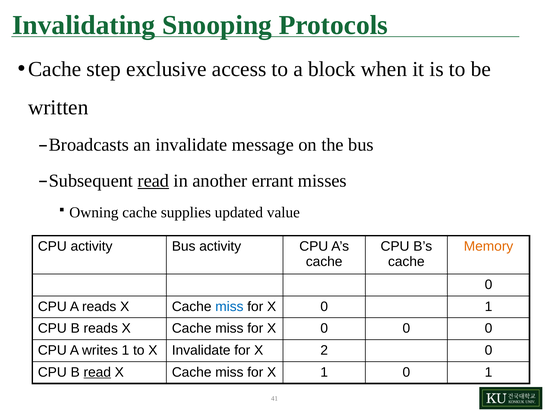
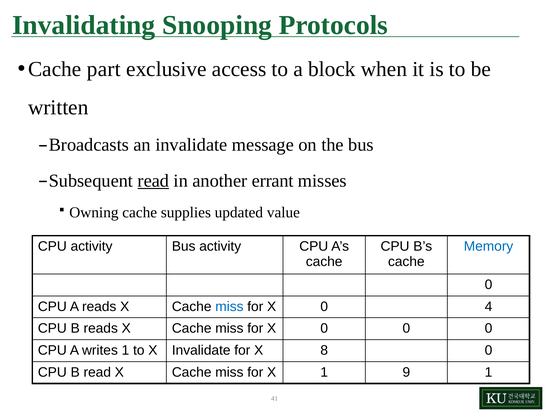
step: step -> part (104, 69)
Memory colour: orange -> blue (489, 247)
X 0 1: 1 -> 4 (489, 307)
2: 2 -> 8 (324, 351)
read underline: present -> none (97, 373)
1 0: 0 -> 9 (406, 373)
